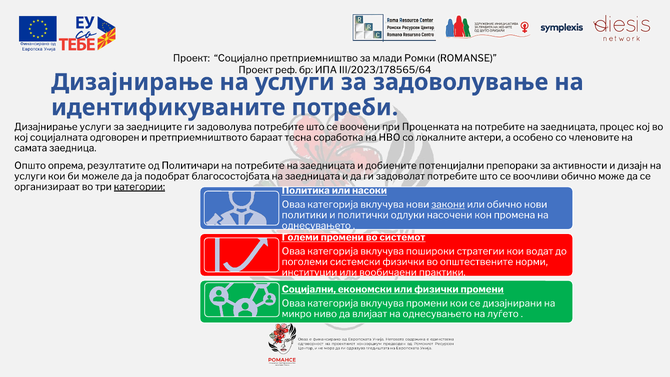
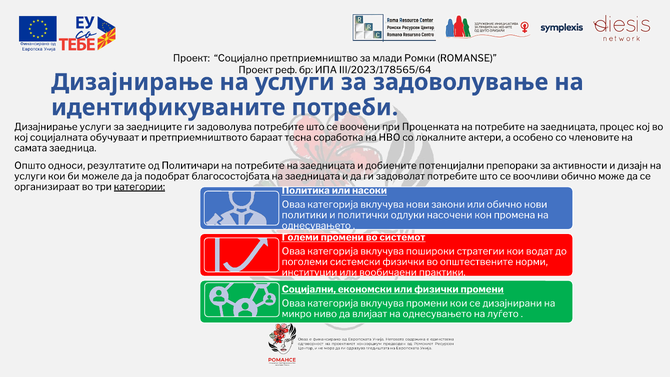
одговорен: одговорен -> обучуваат (115, 137)
опрема: опрема -> односи (67, 166)
закони underline: present -> none (448, 204)
